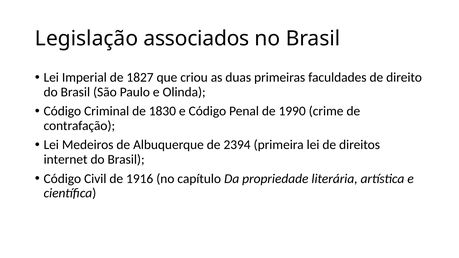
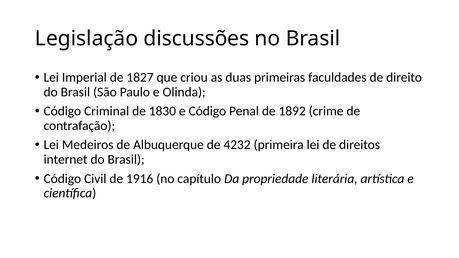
associados: associados -> discussões (196, 39)
1990: 1990 -> 1892 (292, 111)
2394: 2394 -> 4232 (237, 145)
